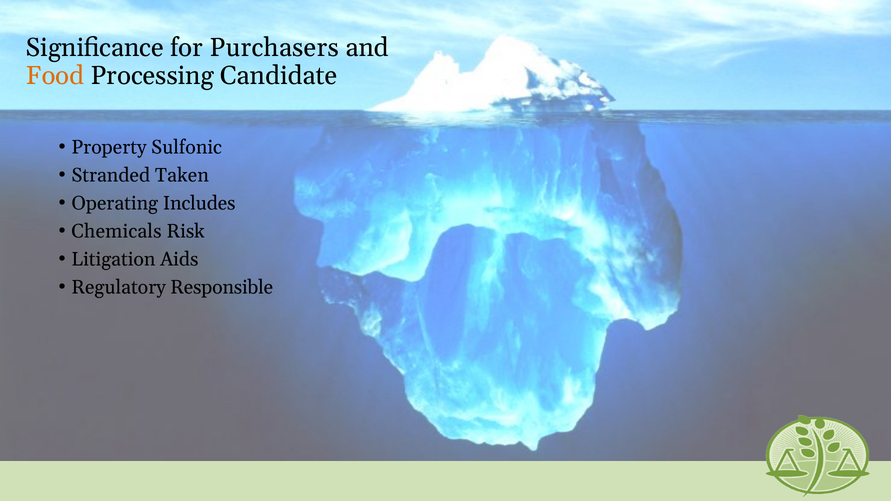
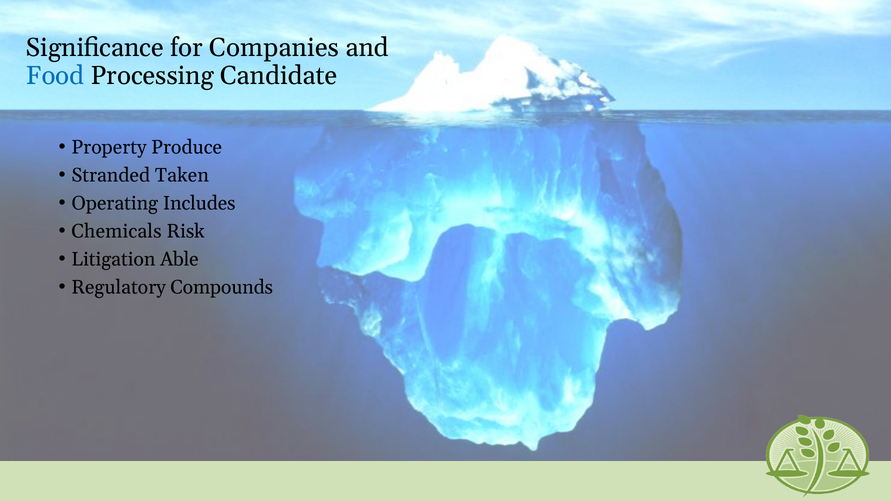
Purchasers: Purchasers -> Companies (274, 48)
Food colour: orange -> blue (55, 76)
Sulfonic: Sulfonic -> Produce (187, 147)
Aids: Aids -> Able (179, 259)
Responsible: Responsible -> Compounds (222, 287)
